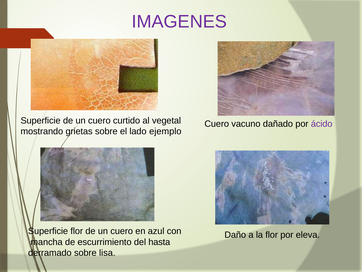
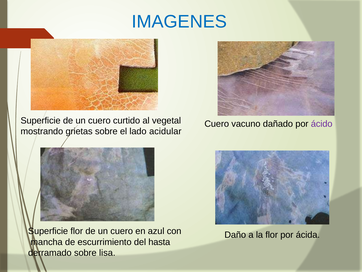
IMAGENES colour: purple -> blue (179, 22)
ejemplo: ejemplo -> acidular (165, 131)
eleva: eleva -> ácida (308, 234)
